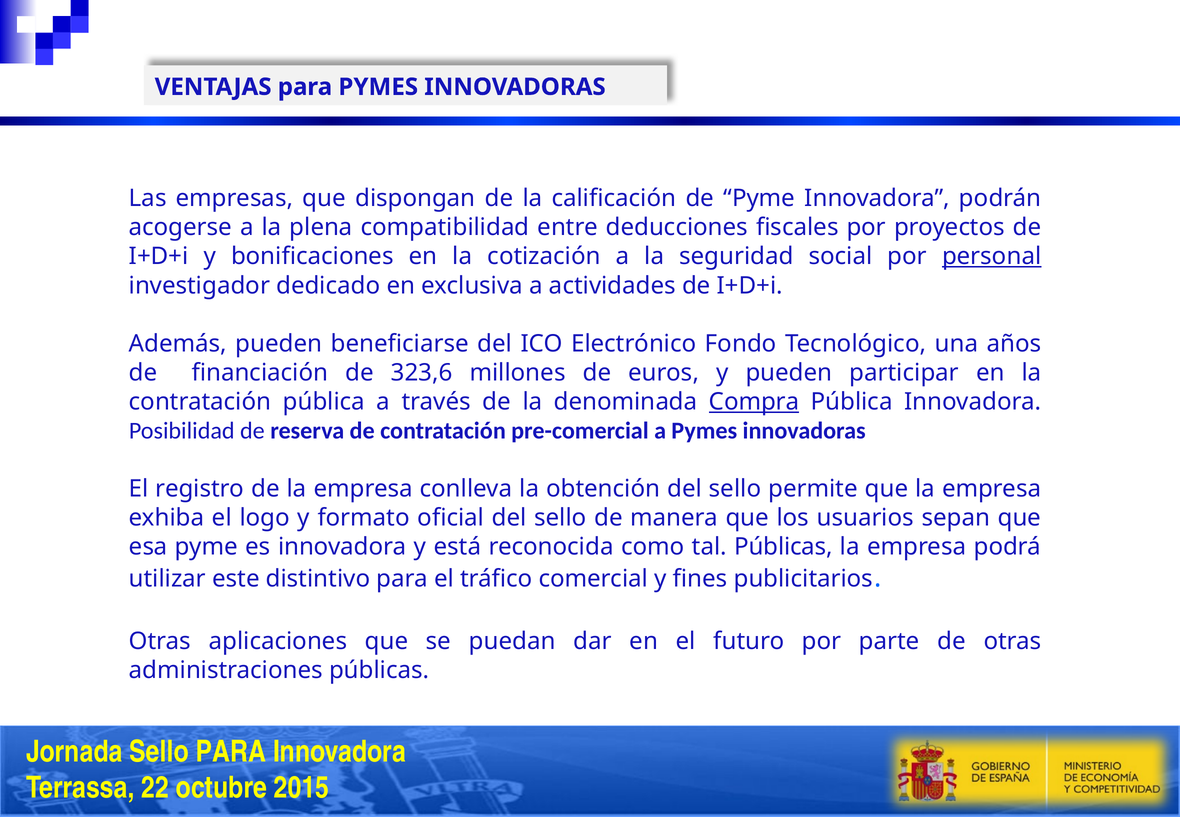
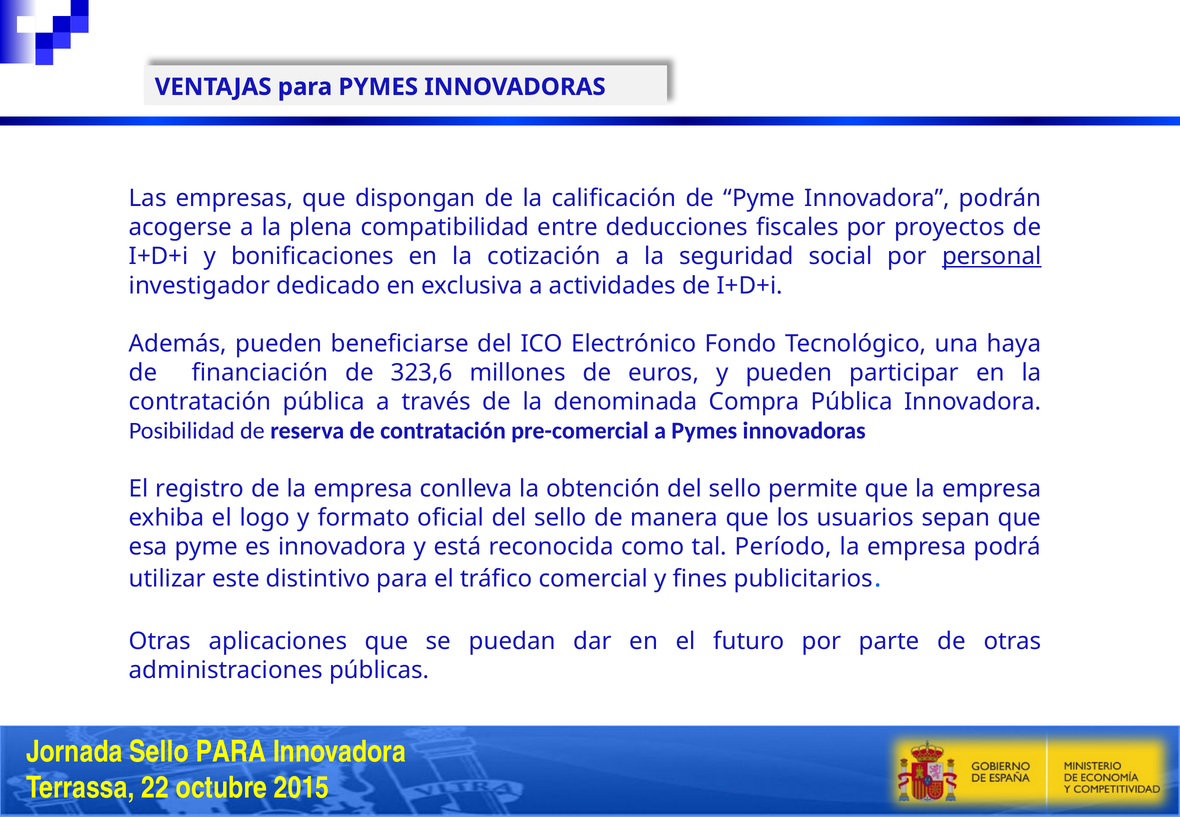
años: años -> haya (1014, 344)
Compra underline: present -> none (754, 402)
tal Públicas: Públicas -> Período (783, 547)
